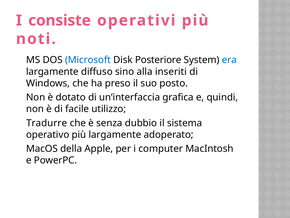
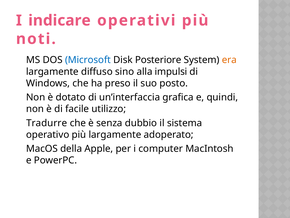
consiste: consiste -> indicare (59, 20)
era colour: blue -> orange (229, 60)
inseriti: inseriti -> impulsi (171, 72)
